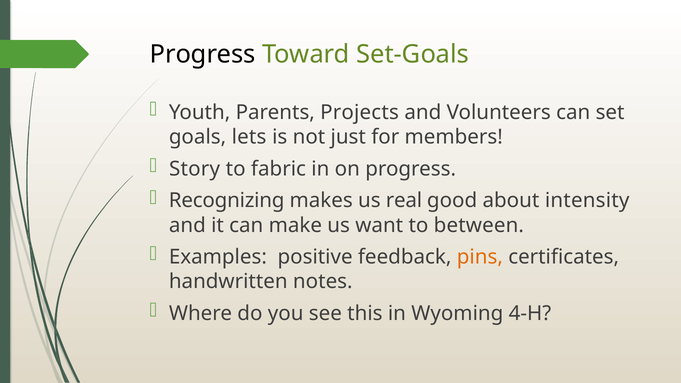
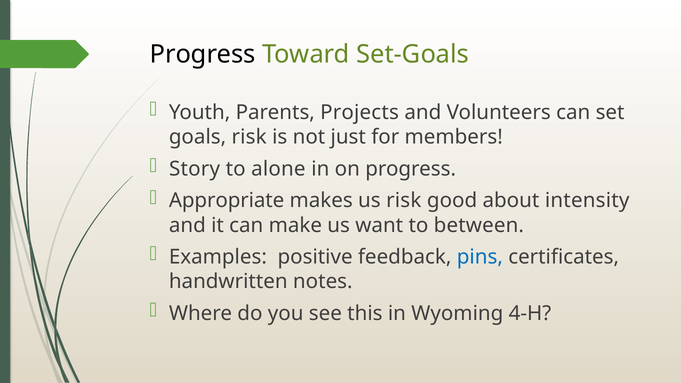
goals lets: lets -> risk (249, 137)
fabric: fabric -> alone (278, 169)
Recognizing: Recognizing -> Appropriate (227, 201)
us real: real -> risk (404, 201)
pins colour: orange -> blue (480, 257)
